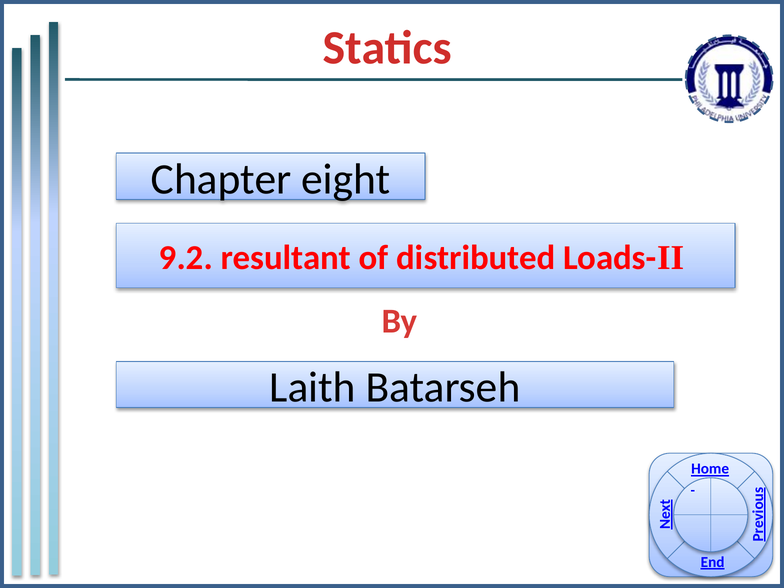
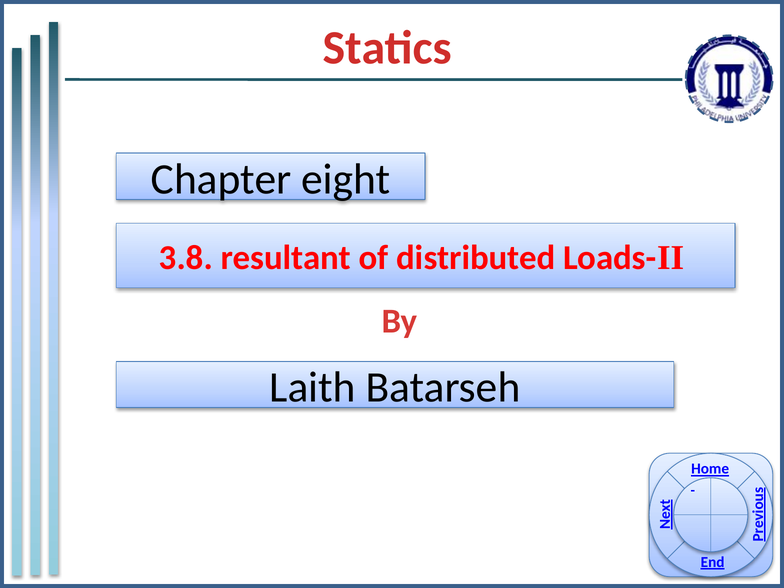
9.2: 9.2 -> 3.8 (186, 258)
